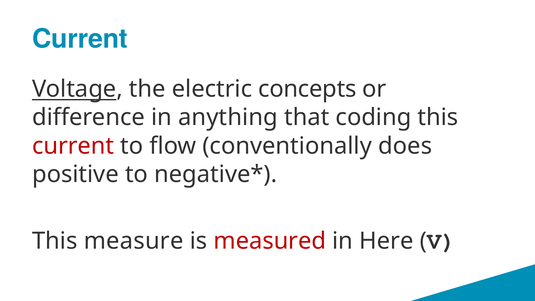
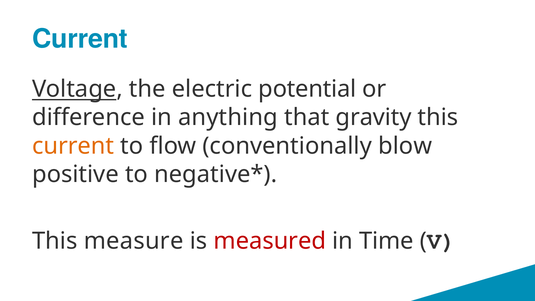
concepts: concepts -> potential (307, 89)
coding: coding -> gravity (374, 117)
current colour: red -> orange (73, 146)
does: does -> blow (405, 146)
Here: Here -> Time (386, 241)
